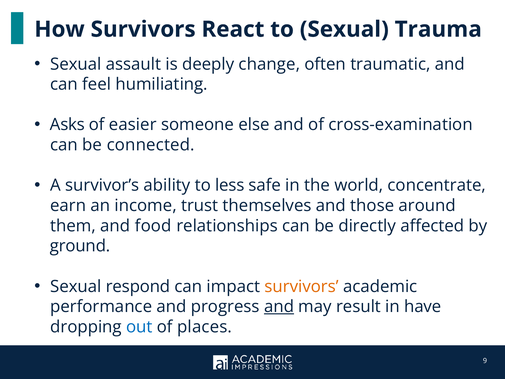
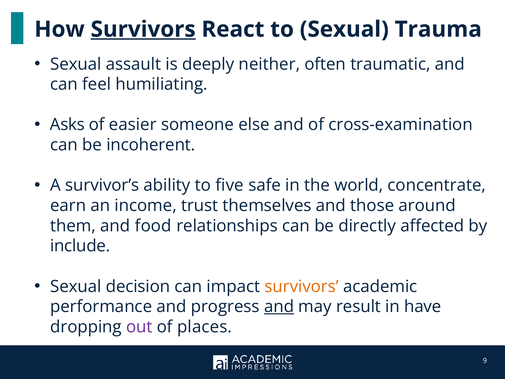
Survivors underline: none -> present (143, 29)
change: change -> neither (269, 64)
connected: connected -> incoherent (151, 145)
less: less -> five (230, 185)
ground: ground -> include (80, 246)
respond: respond -> decision (138, 286)
out colour: blue -> purple (139, 327)
